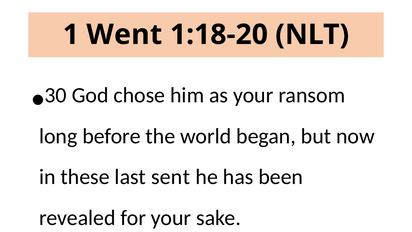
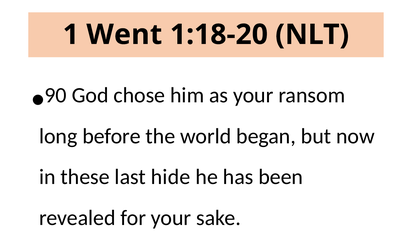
30: 30 -> 90 (56, 95)
sent: sent -> hide (171, 177)
